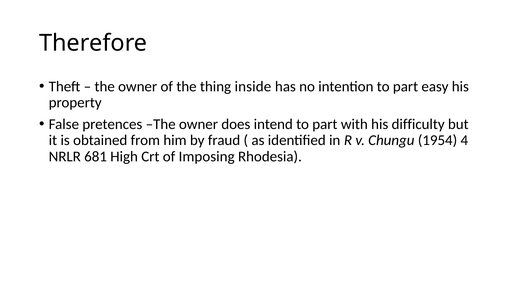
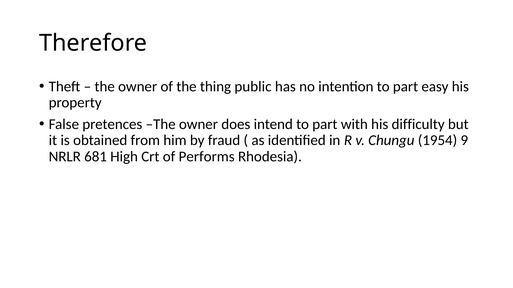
inside: inside -> public (253, 87)
4: 4 -> 9 (464, 141)
Imposing: Imposing -> Performs (207, 157)
